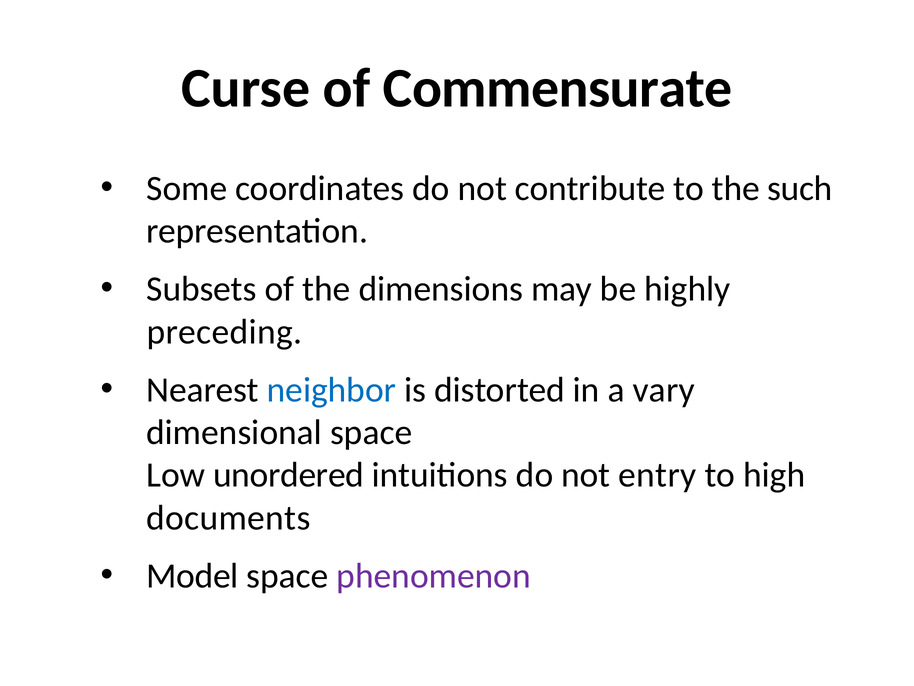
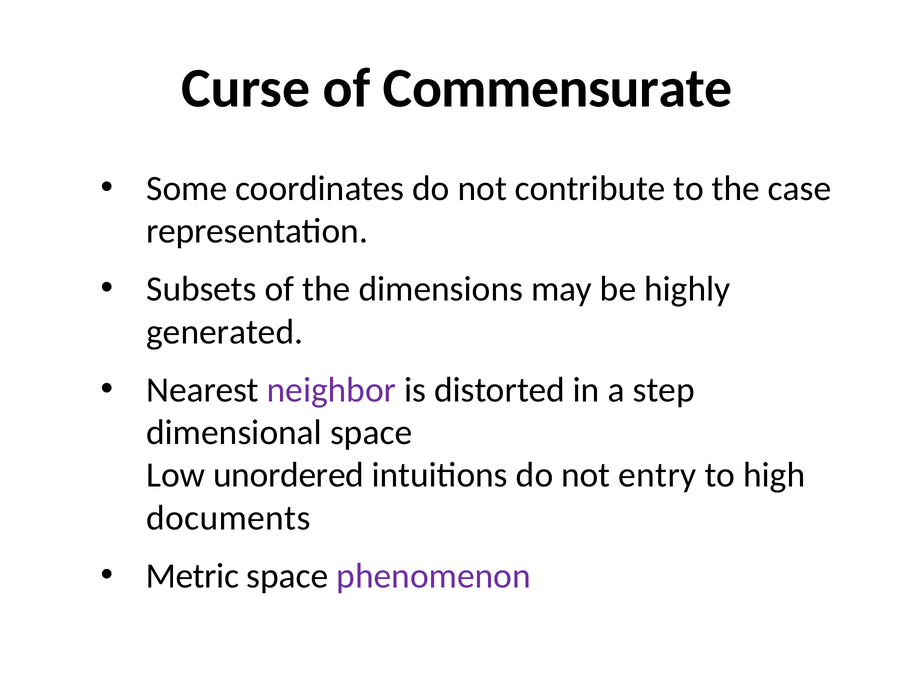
such: such -> case (800, 188)
preceding: preceding -> generated (225, 332)
neighbor colour: blue -> purple (331, 389)
vary: vary -> step (664, 389)
Model: Model -> Metric (192, 575)
